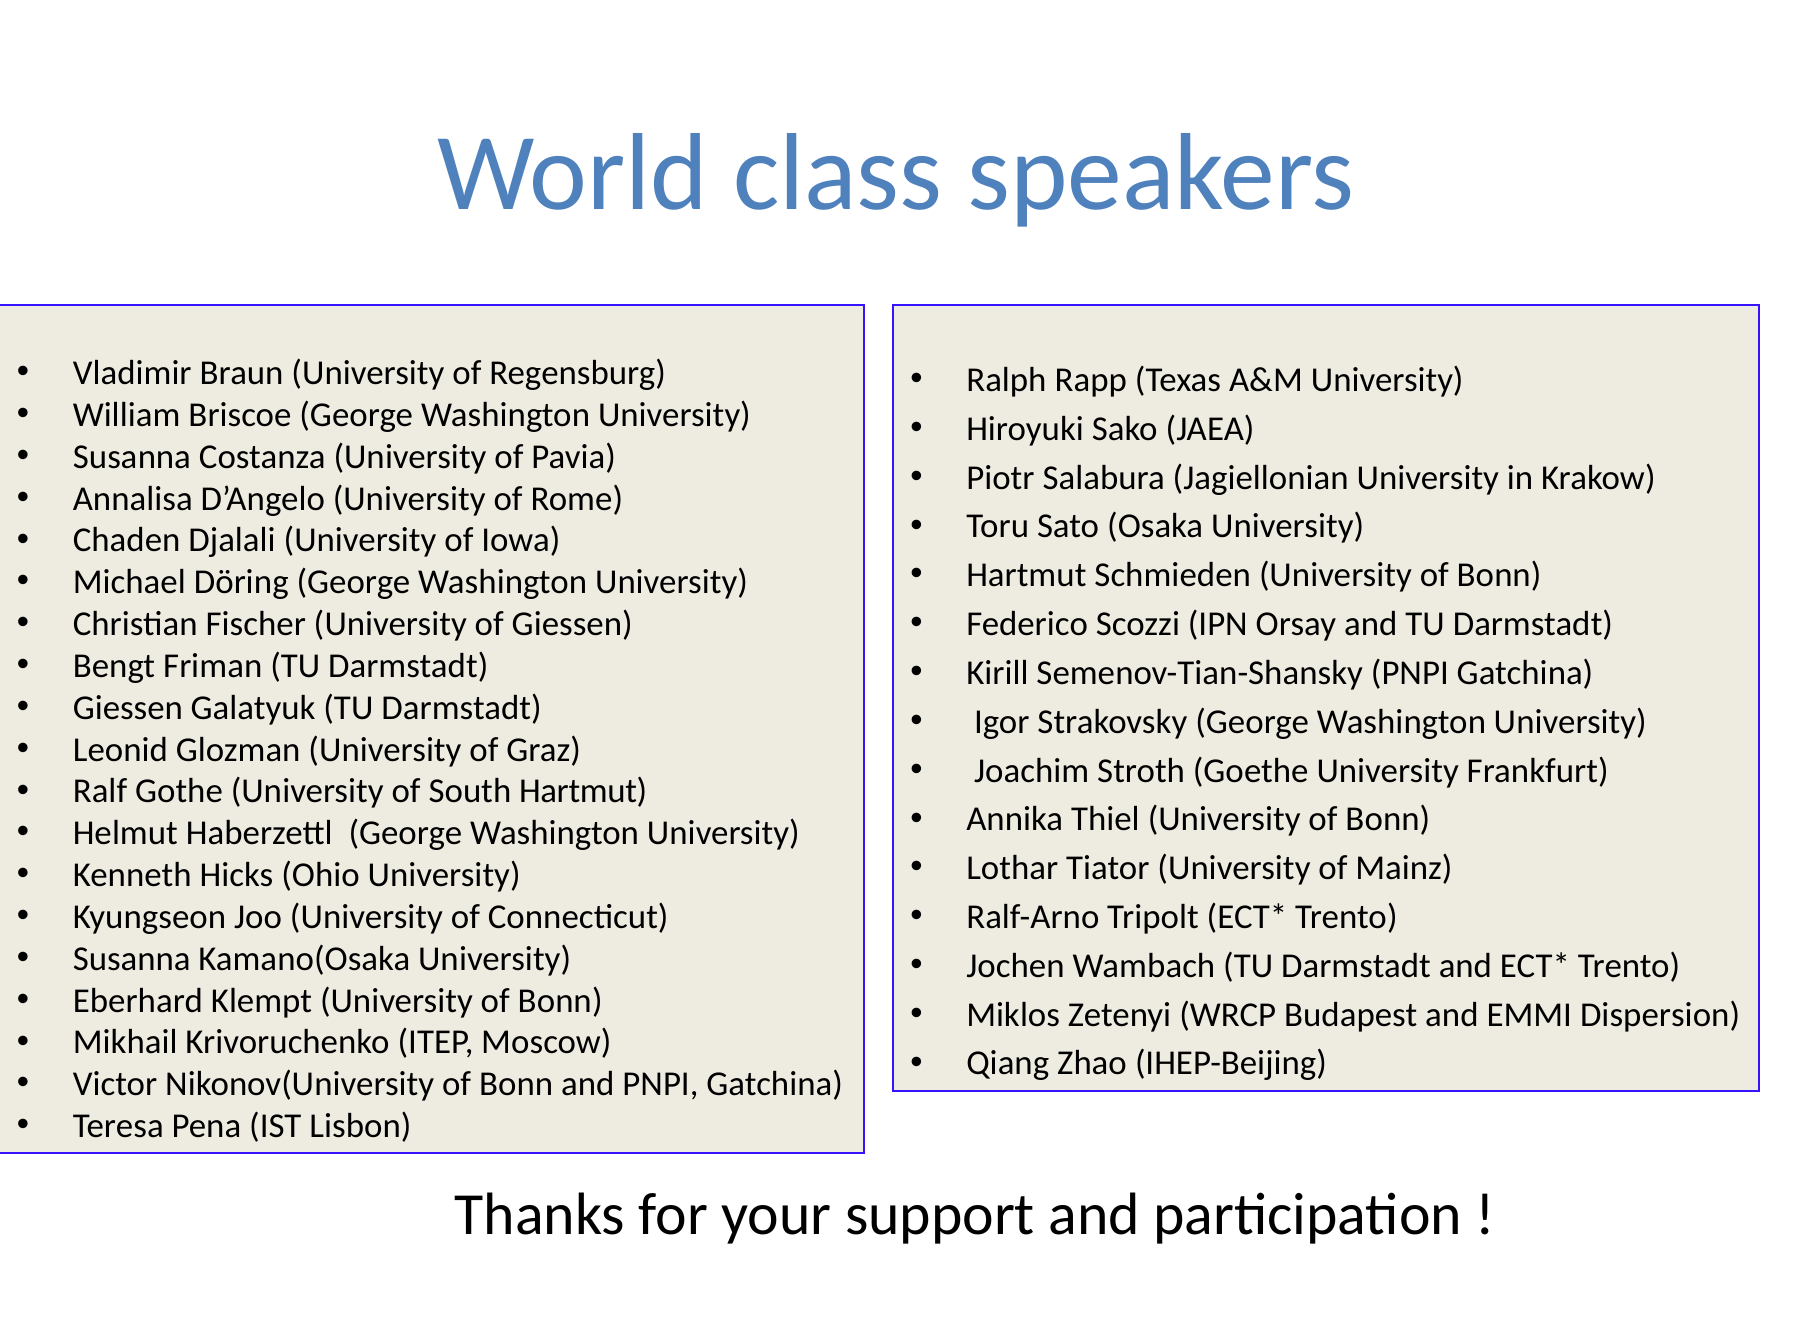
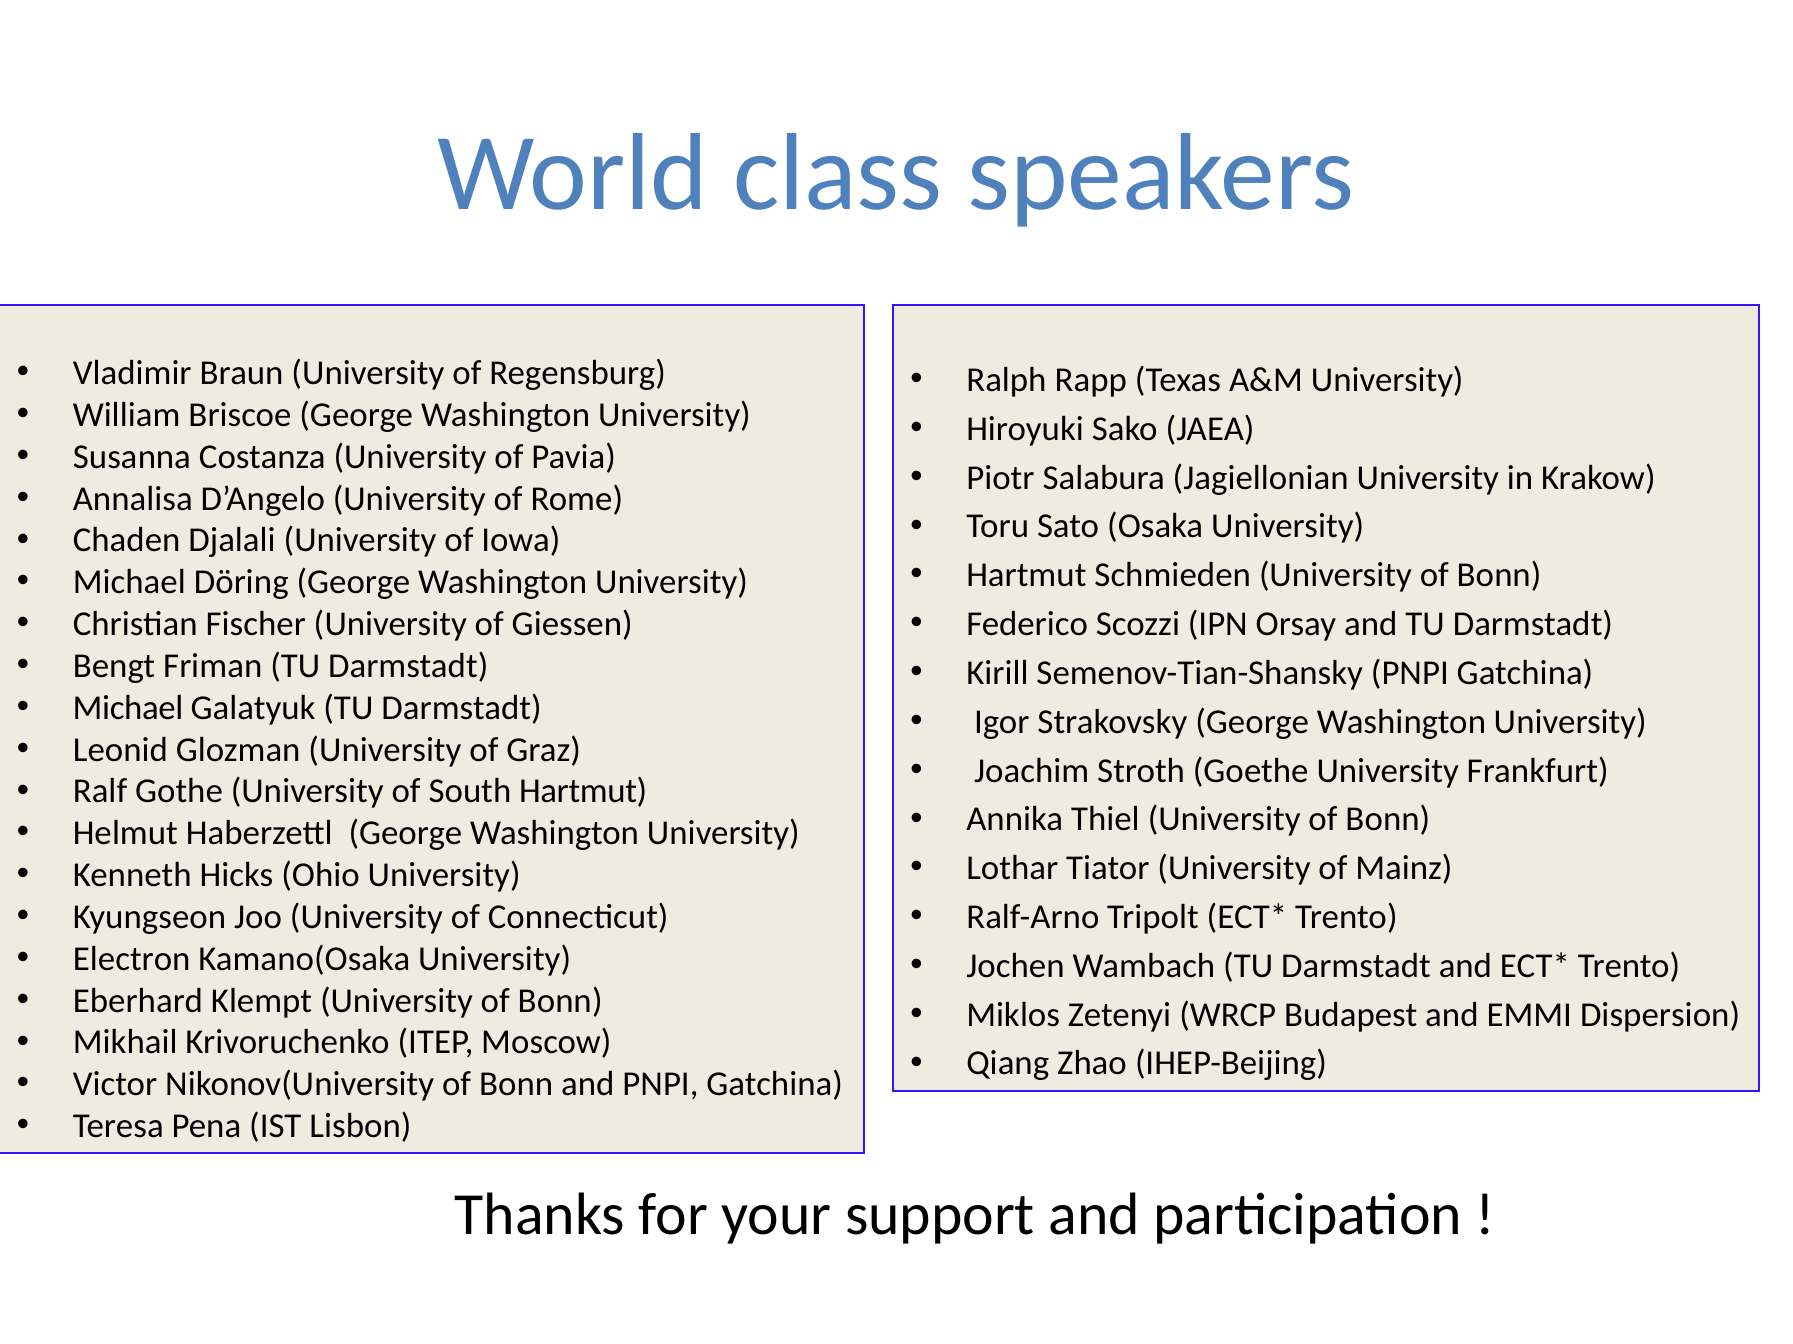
Giessen: Giessen -> Michael (128, 708)
Susanna: Susanna -> Electron (132, 959)
